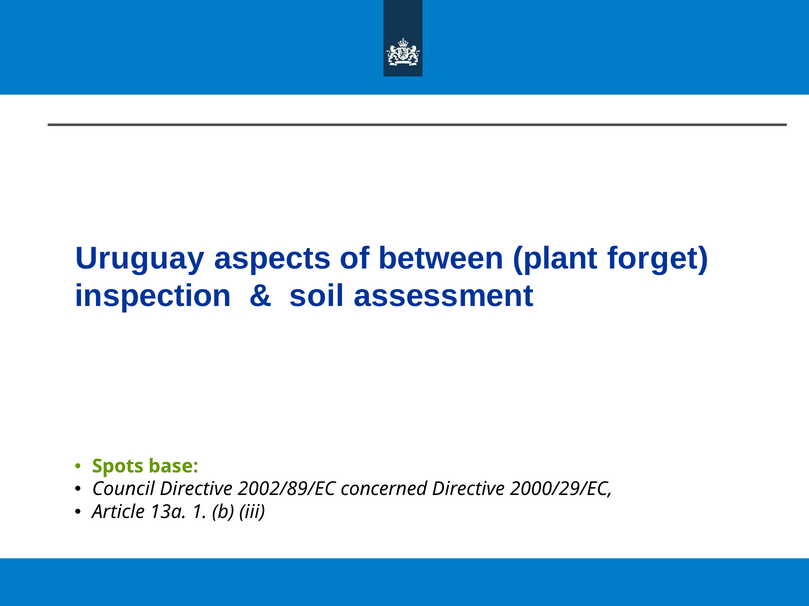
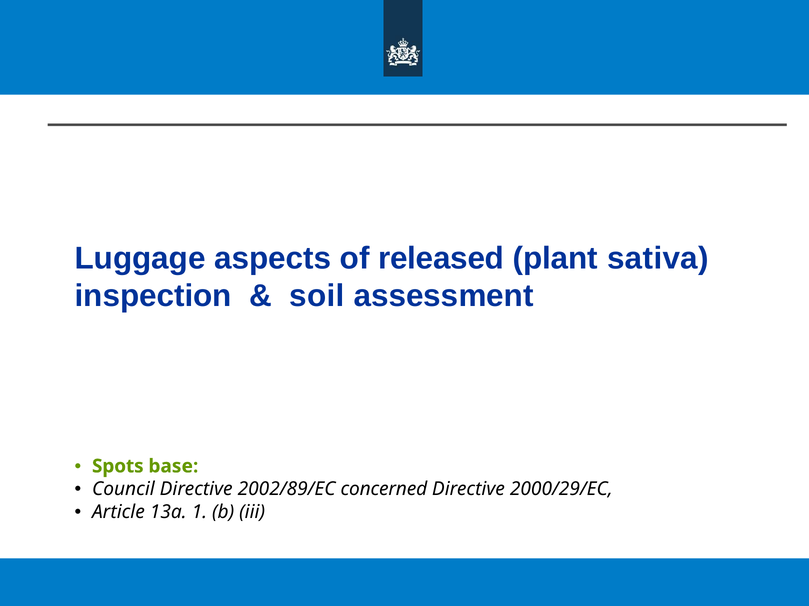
Uruguay: Uruguay -> Luggage (140, 258)
between: between -> released (441, 258)
forget: forget -> sativa (658, 258)
